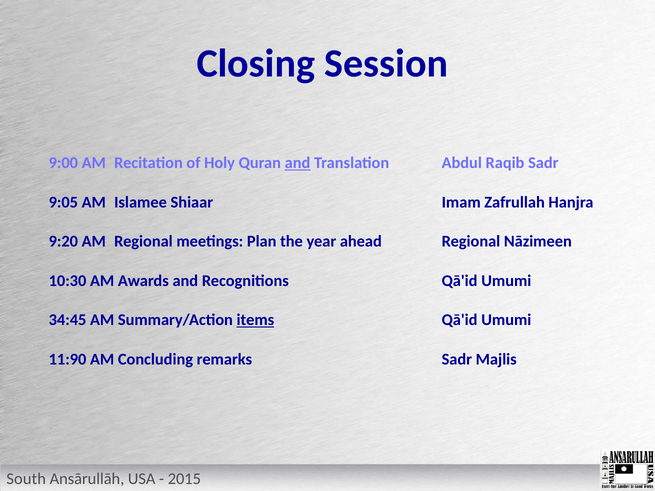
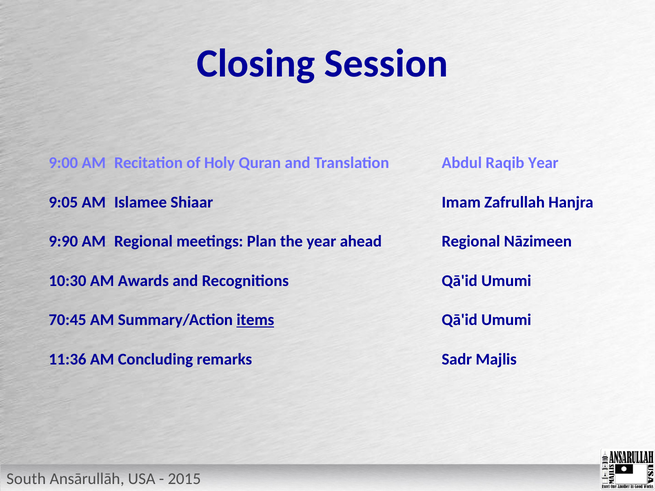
and underline: present -> none (298, 163)
Raqib Sadr: Sadr -> Year (543, 163)
9:20: 9:20 -> 9:90 (63, 242)
34:45: 34:45 -> 70:45 (68, 320)
11:90: 11:90 -> 11:36 (68, 360)
